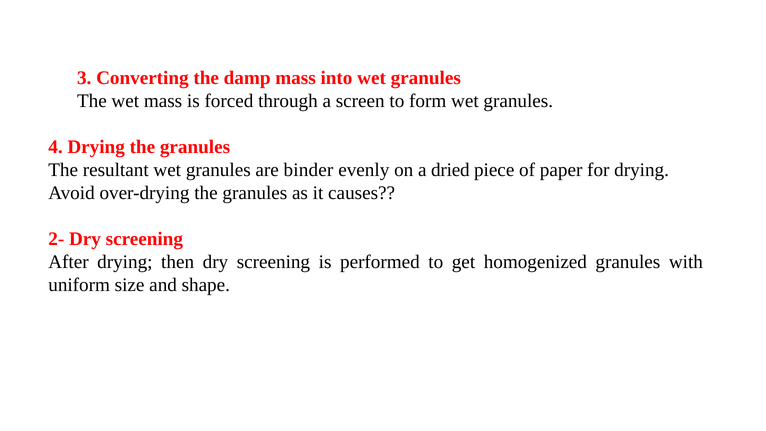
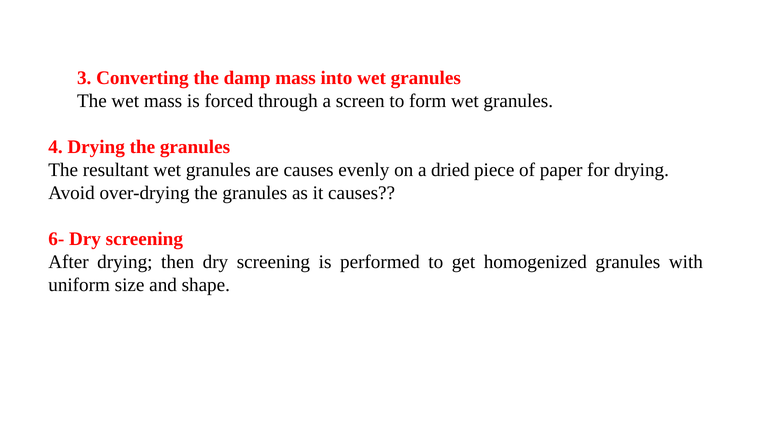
are binder: binder -> causes (309, 170)
2-: 2- -> 6- (56, 239)
